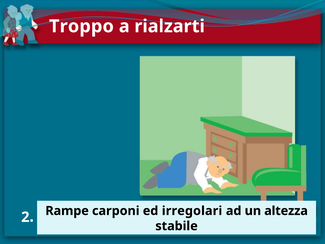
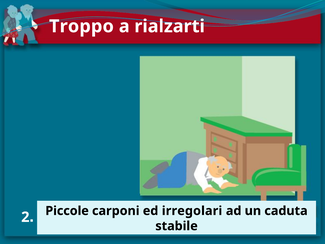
Rampe: Rampe -> Piccole (67, 211)
altezza: altezza -> caduta (286, 211)
